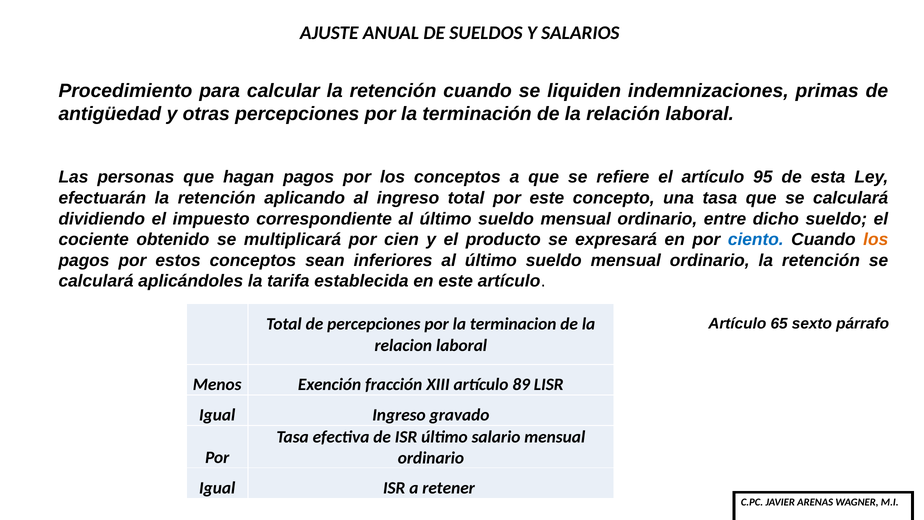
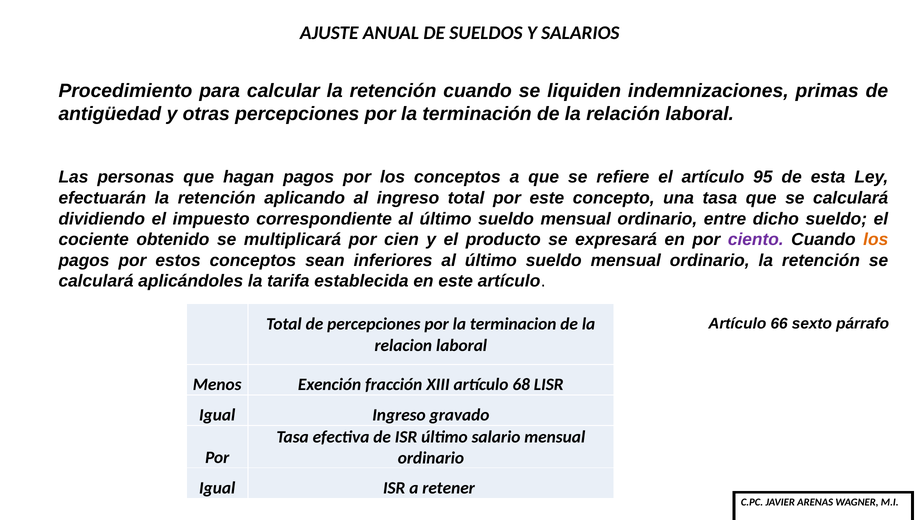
ciento colour: blue -> purple (756, 239)
65: 65 -> 66 (779, 323)
89: 89 -> 68 (521, 384)
